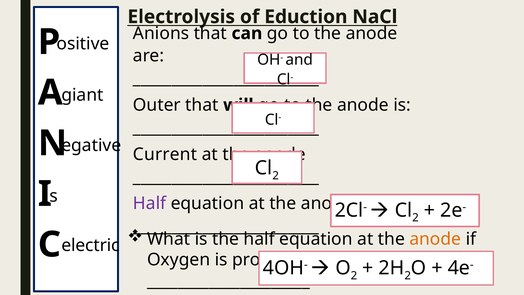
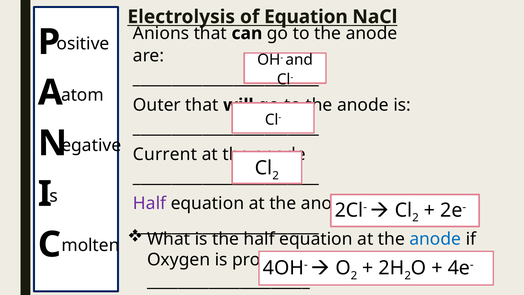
of Eduction: Eduction -> Equation (306, 17)
giant: giant -> atom (82, 95)
anode colour: orange -> blue (435, 239)
electric: electric -> molten (90, 245)
